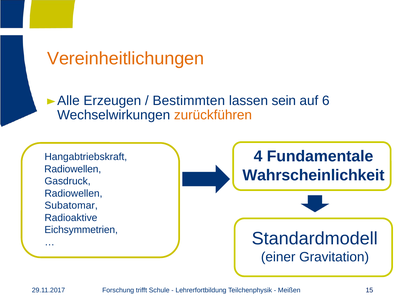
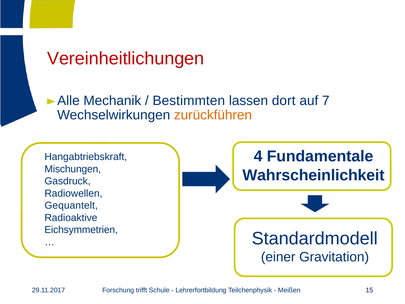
Vereinheitlichungen colour: orange -> red (126, 59)
Erzeugen: Erzeugen -> Mechanik (112, 101)
sein: sein -> dort (284, 101)
6: 6 -> 7 (326, 101)
Radiowellen: Radiowellen -> Mischungen (73, 169)
Subatomar: Subatomar -> Gequantelt (71, 205)
